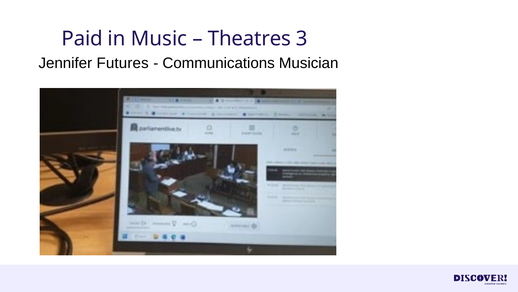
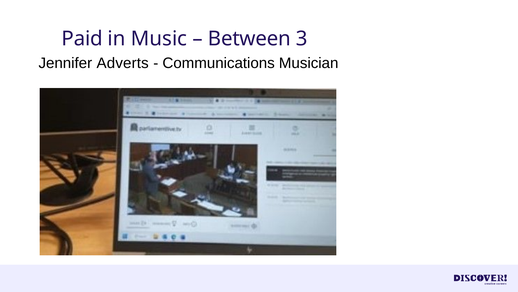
Theatres: Theatres -> Between (249, 39)
Futures: Futures -> Adverts (123, 63)
